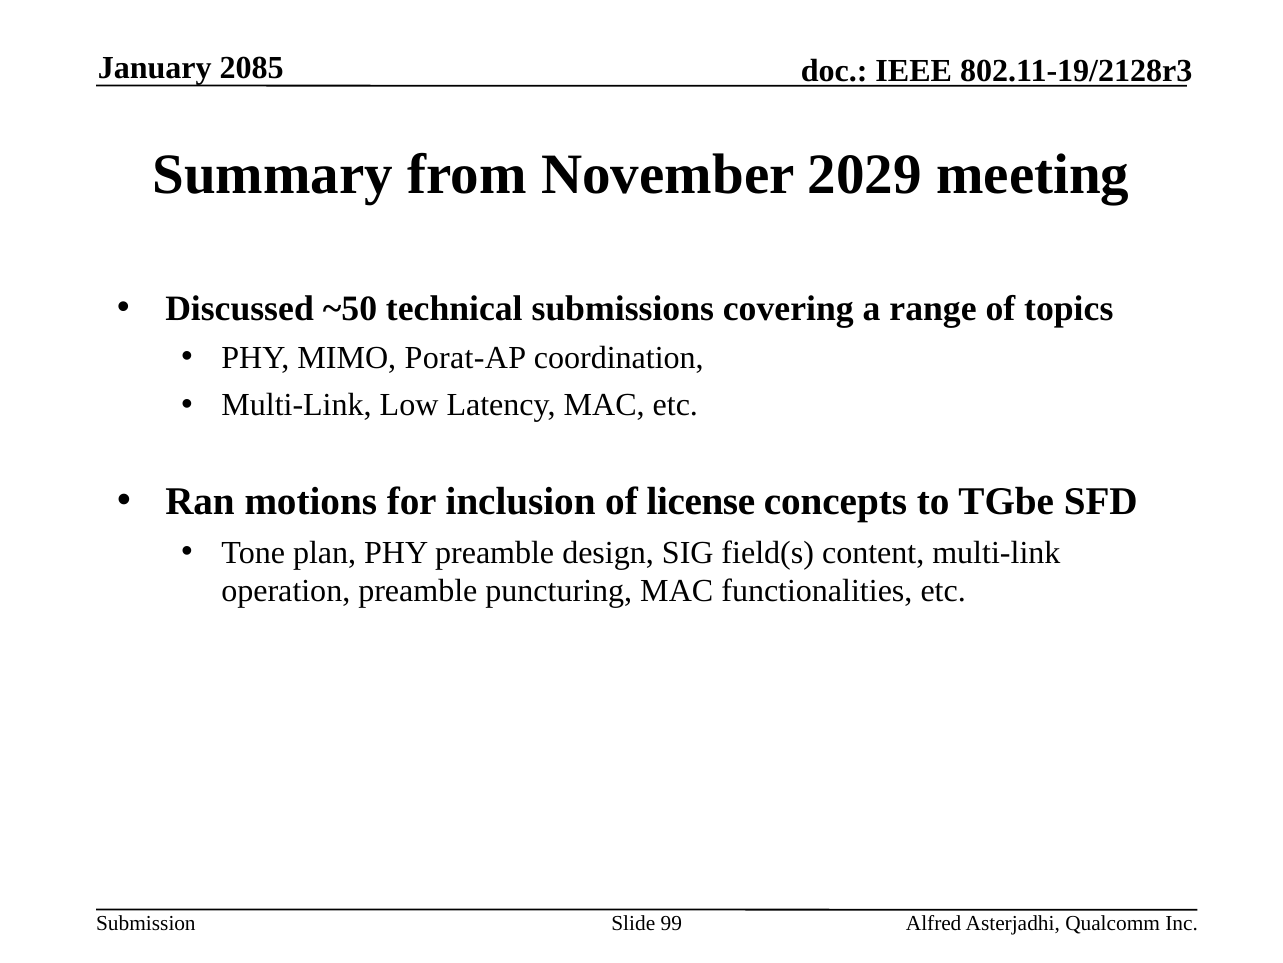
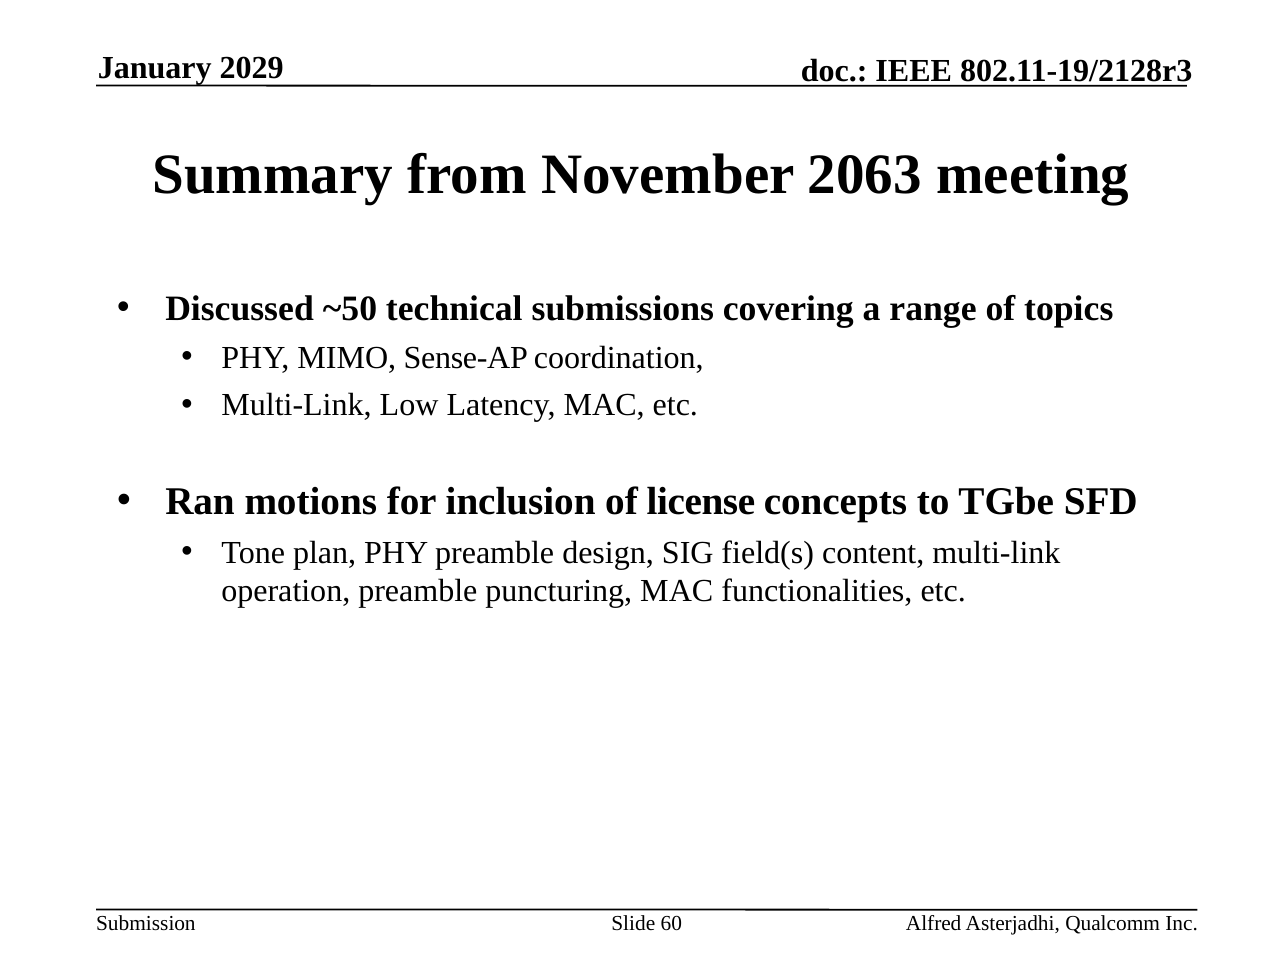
2085: 2085 -> 2029 (252, 68)
2029: 2029 -> 2063 (865, 175)
Porat-AP: Porat-AP -> Sense-AP (466, 358)
99: 99 -> 60 (671, 923)
